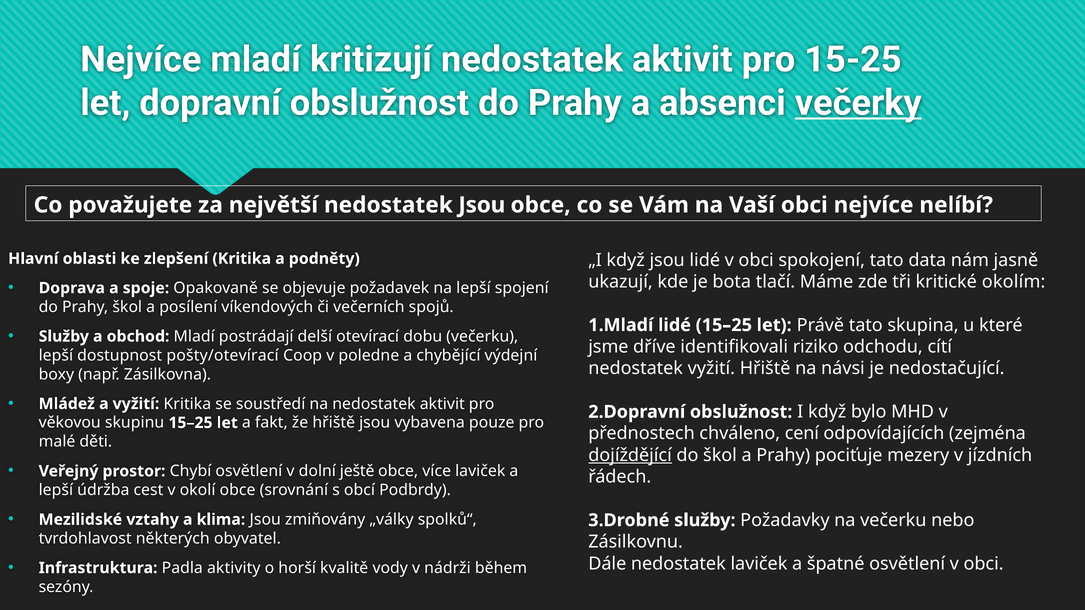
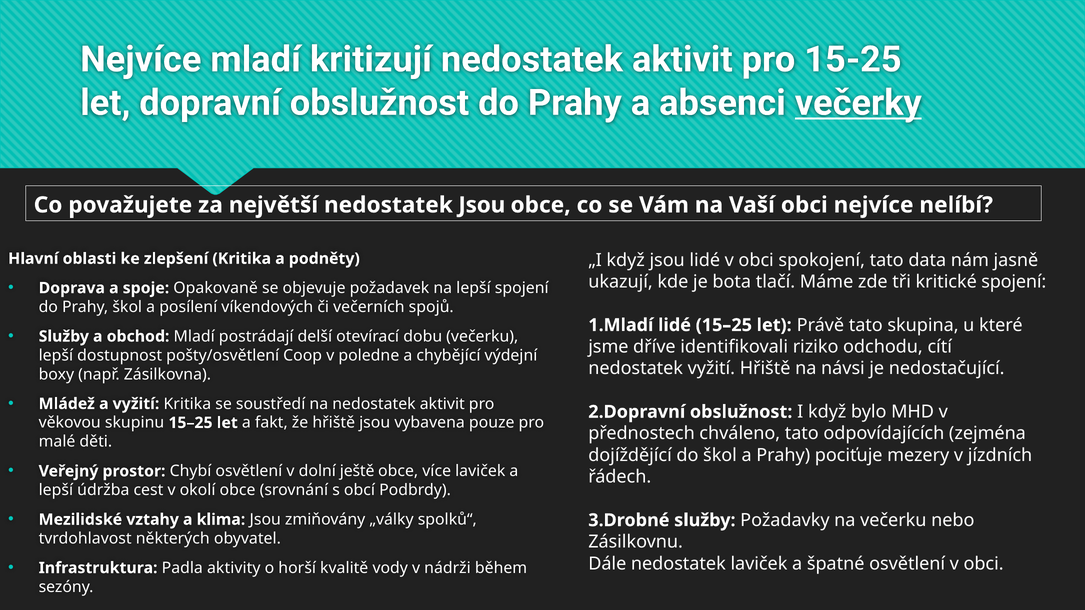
kritické okolím: okolím -> spojení (1014, 282)
pošty/otevírací: pošty/otevírací -> pošty/osvětlení (223, 356)
chváleno cení: cení -> tato (802, 434)
dojíždějící underline: present -> none (630, 455)
